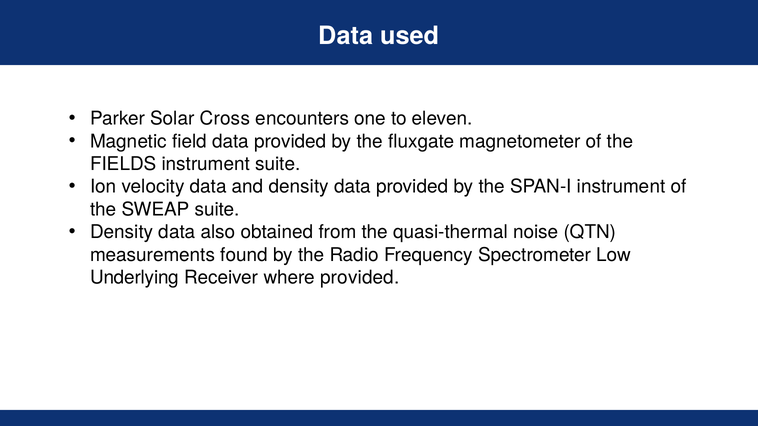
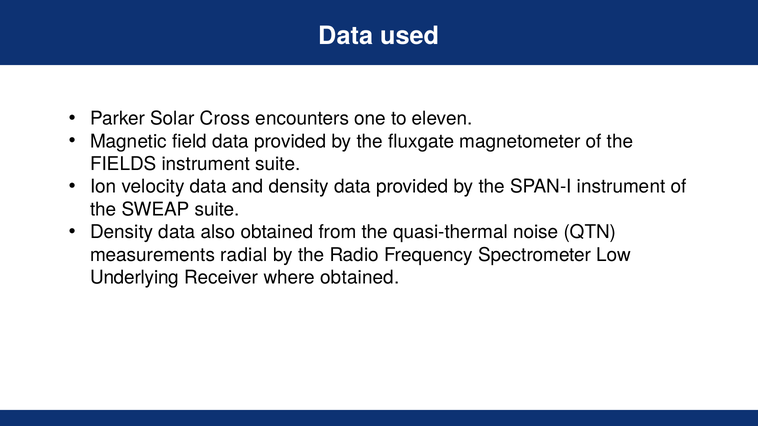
found: found -> radial (244, 255)
where provided: provided -> obtained (360, 278)
